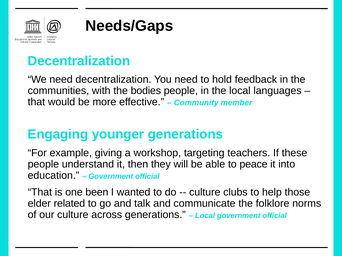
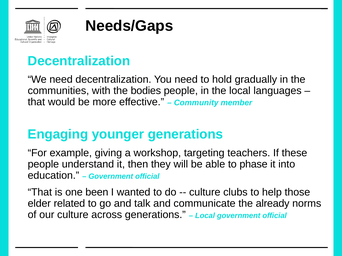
feedback: feedback -> gradually (256, 80)
peace: peace -> phase (254, 164)
folklore: folklore -> already (273, 204)
